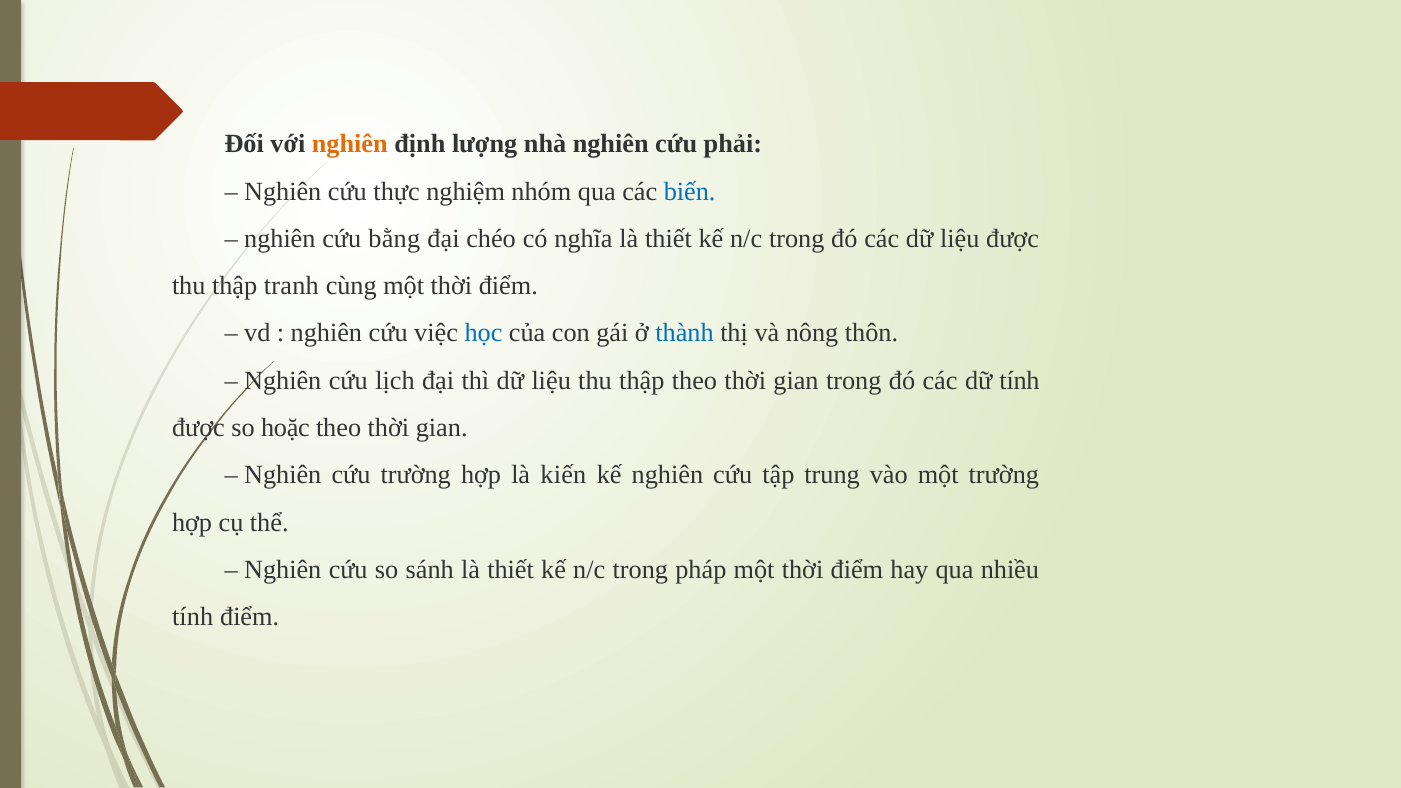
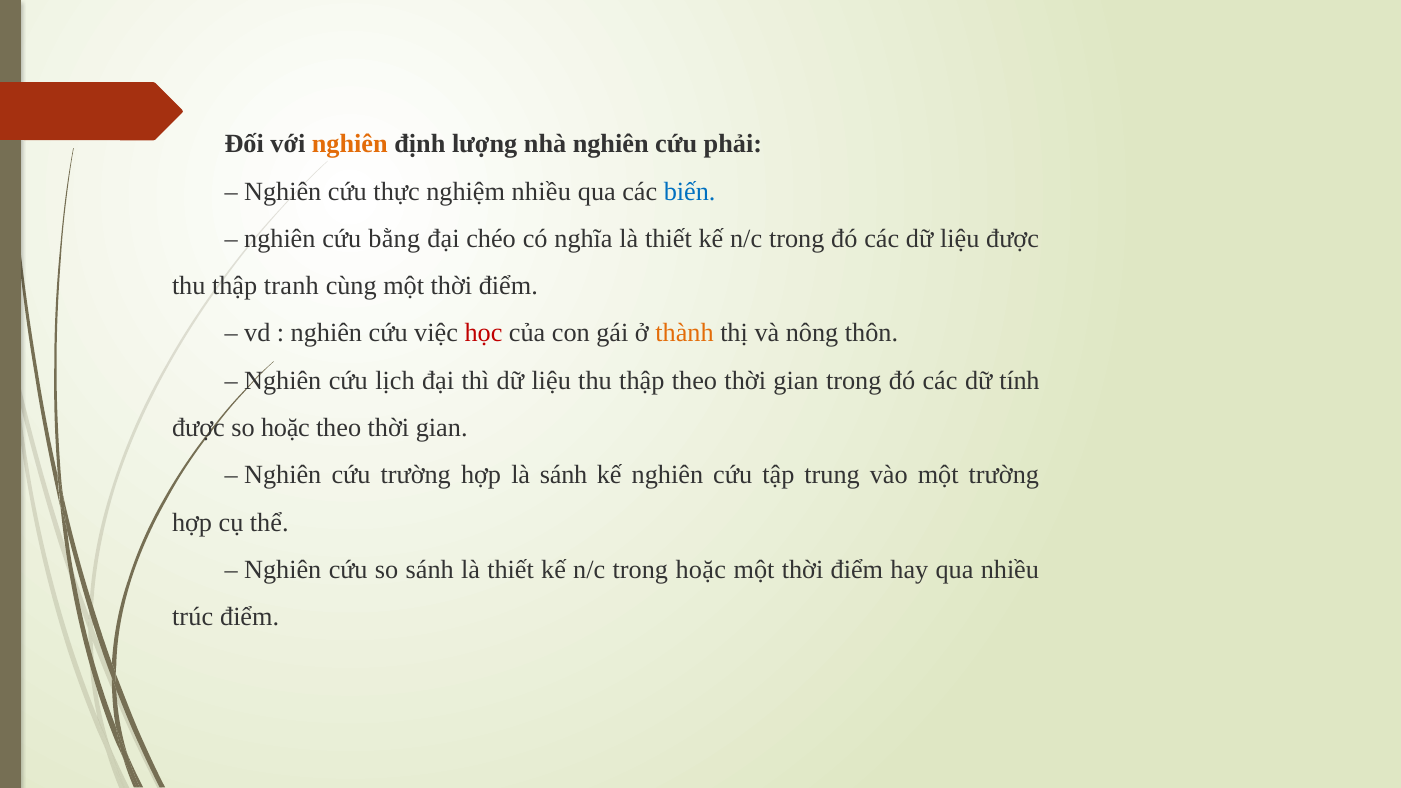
nghiệm nhóm: nhóm -> nhiều (541, 191)
học colour: blue -> red (484, 333)
thành colour: blue -> orange (685, 333)
là kiến: kiến -> sánh (564, 475)
trong pháp: pháp -> hoặc (701, 570)
tính: tính -> trúc (193, 617)
